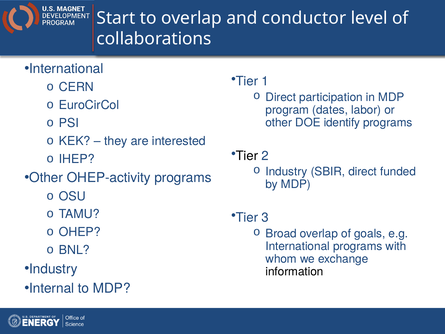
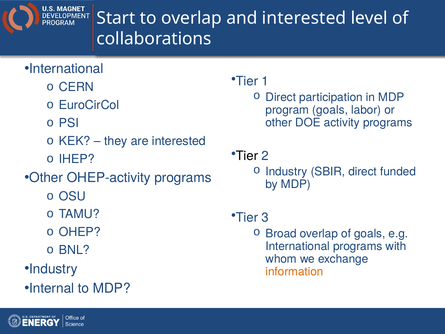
and conductor: conductor -> interested (304, 18)
program dates: dates -> goals (330, 110)
identify: identify -> activity (342, 123)
information colour: black -> orange (294, 271)
